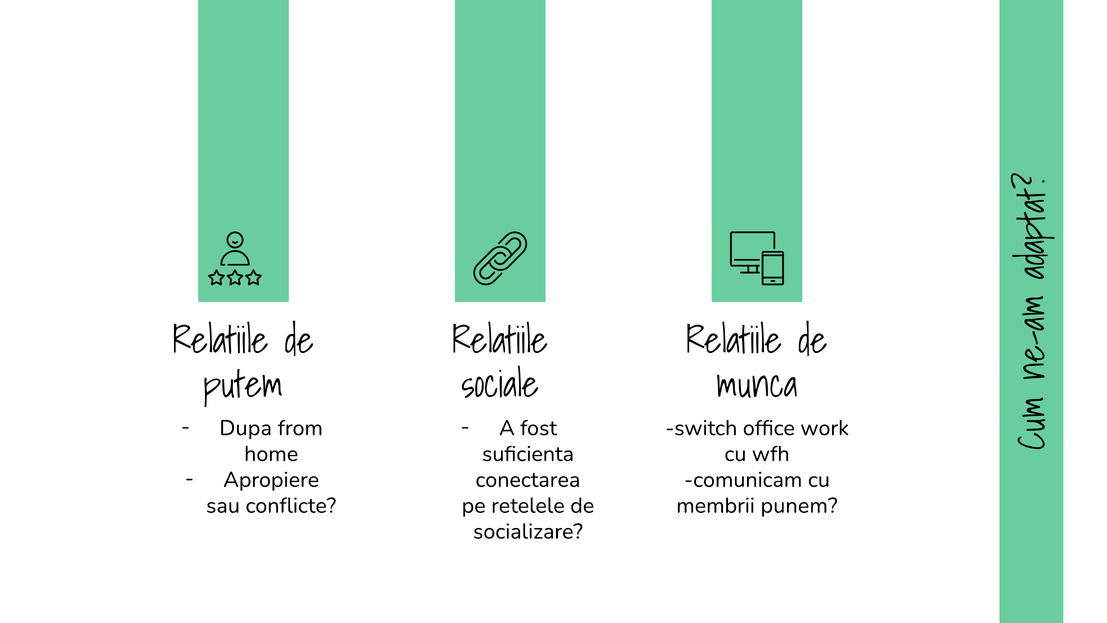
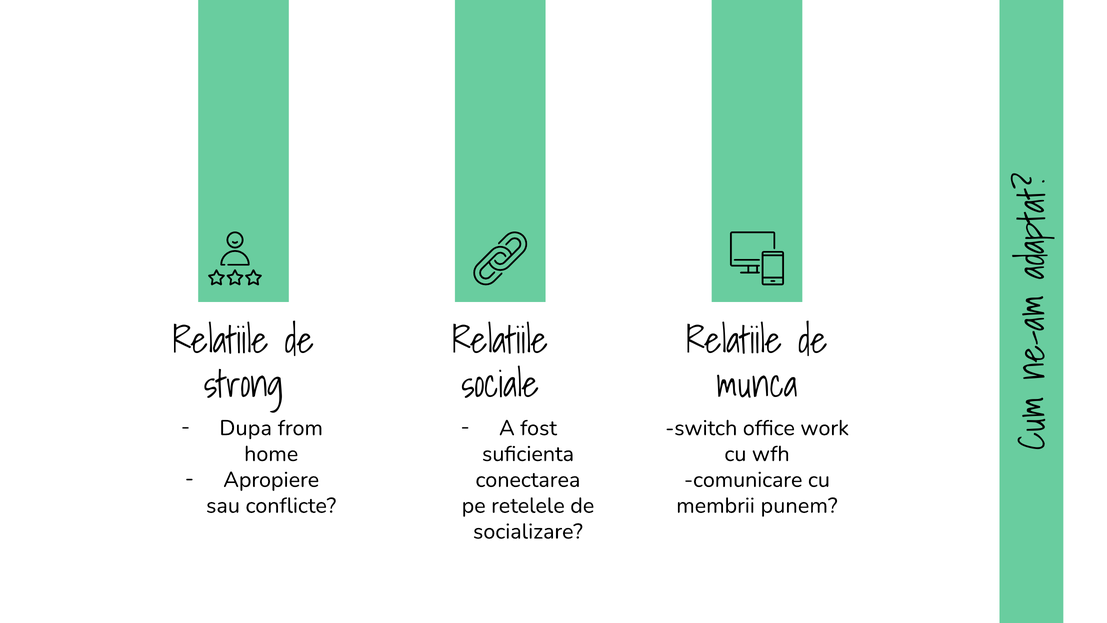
putem: putem -> strong (244, 385)
comunicam: comunicam -> comunicare (743, 480)
